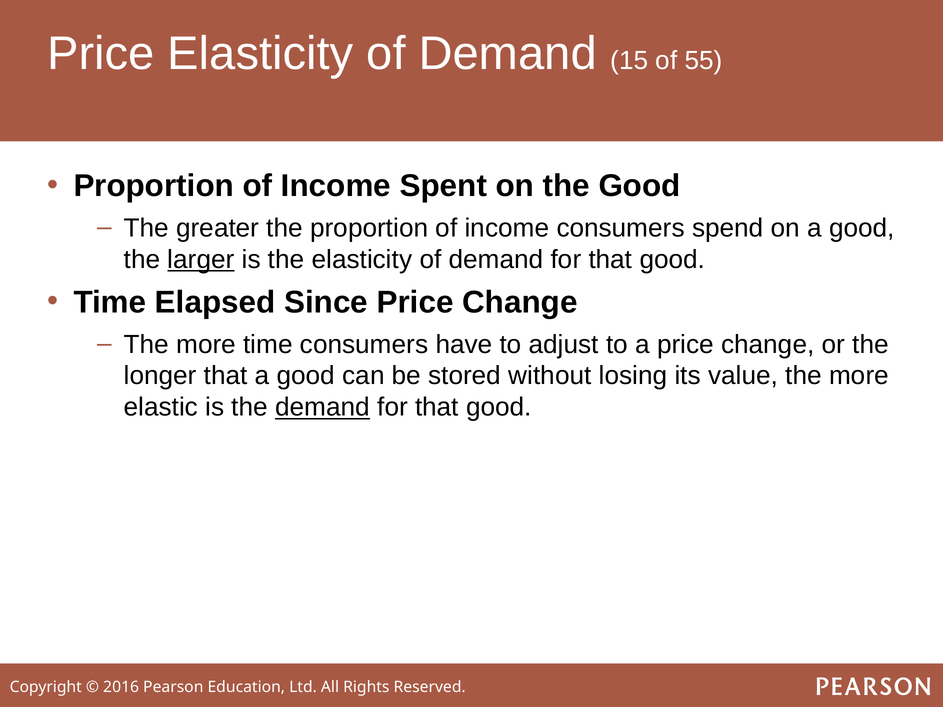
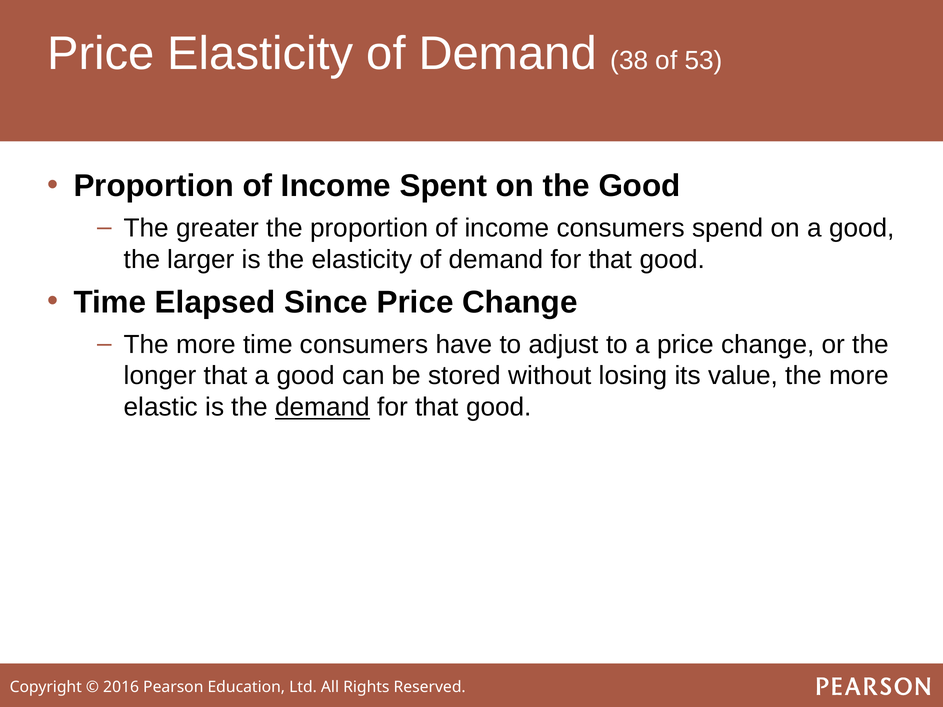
15: 15 -> 38 (629, 61)
55: 55 -> 53 (704, 61)
larger underline: present -> none (201, 260)
